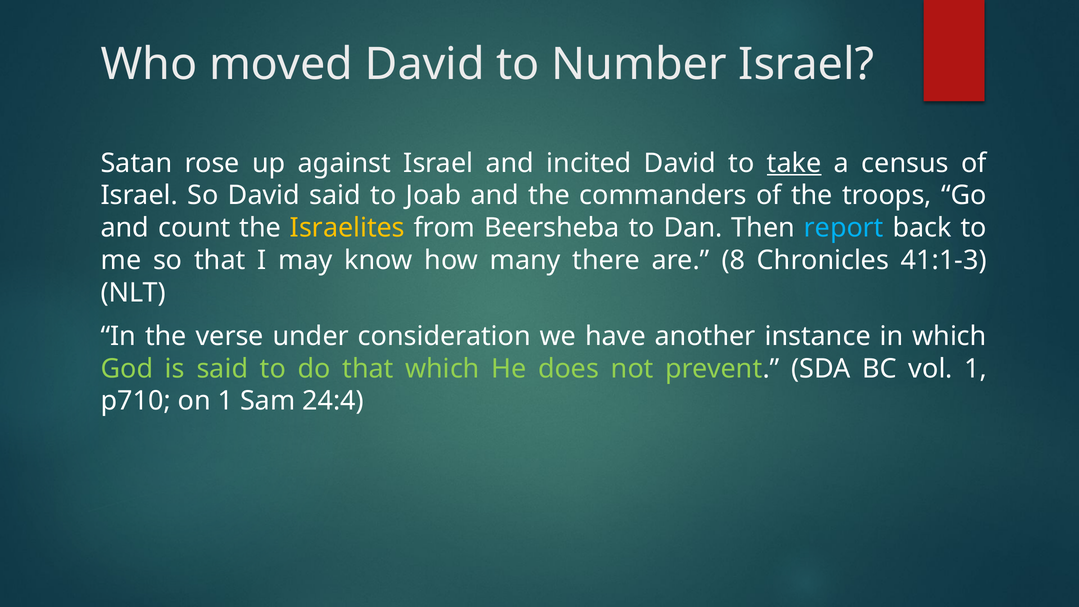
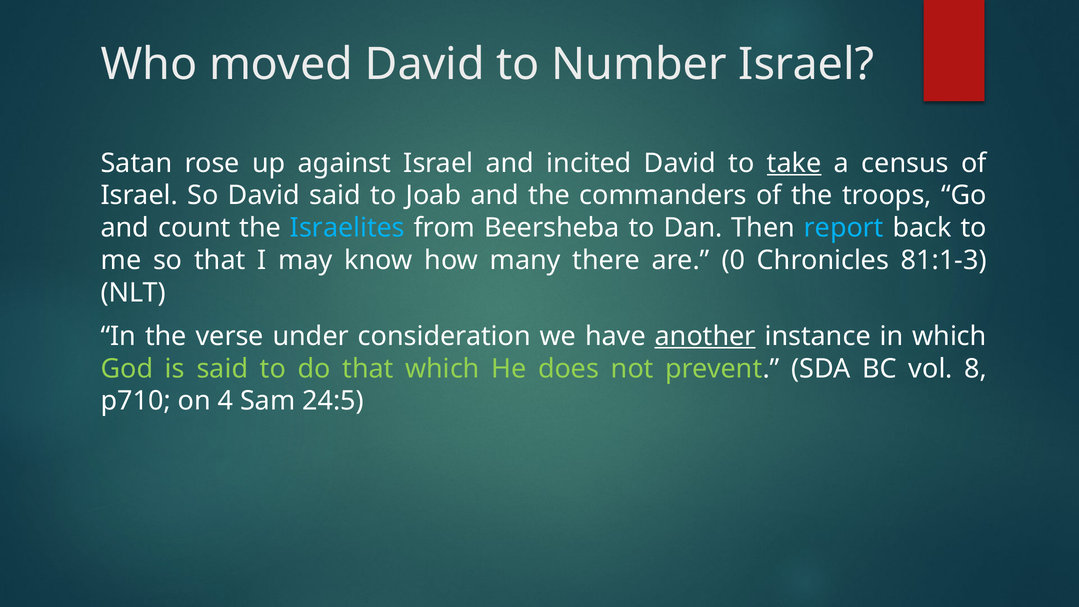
Israelites colour: yellow -> light blue (347, 228)
8: 8 -> 0 (733, 260)
41:1-3: 41:1-3 -> 81:1-3 (944, 260)
another underline: none -> present (705, 336)
vol 1: 1 -> 8 (976, 369)
on 1: 1 -> 4 (226, 401)
24:4: 24:4 -> 24:5 (333, 401)
